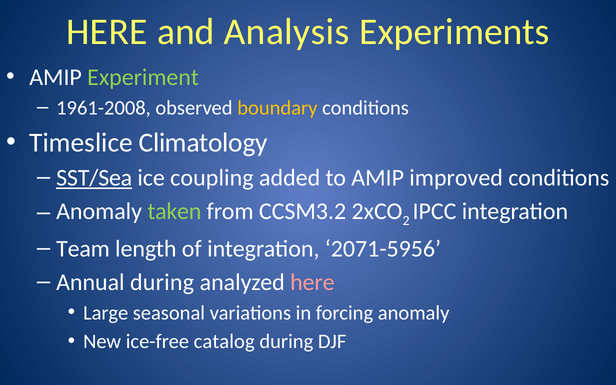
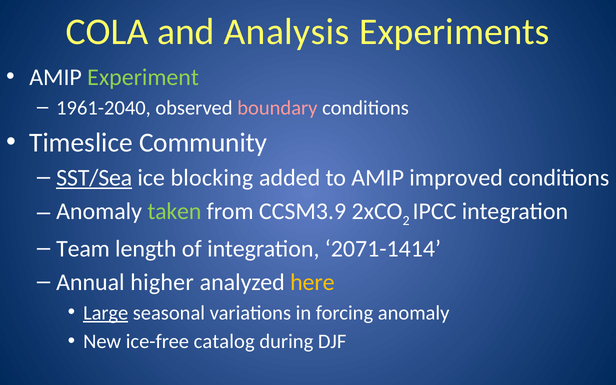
HERE: HERE -> COLA (107, 32)
1961-2008: 1961-2008 -> 1961-2040 (104, 108)
boundary colour: yellow -> pink (277, 108)
Climatology: Climatology -> Community (203, 143)
coupling: coupling -> blocking (212, 178)
CCSM3.2: CCSM3.2 -> CCSM3.9 (303, 211)
2071-5956: 2071-5956 -> 2071-1414 (383, 249)
Annual during: during -> higher (162, 282)
here colour: pink -> yellow (312, 282)
Large underline: none -> present (106, 313)
